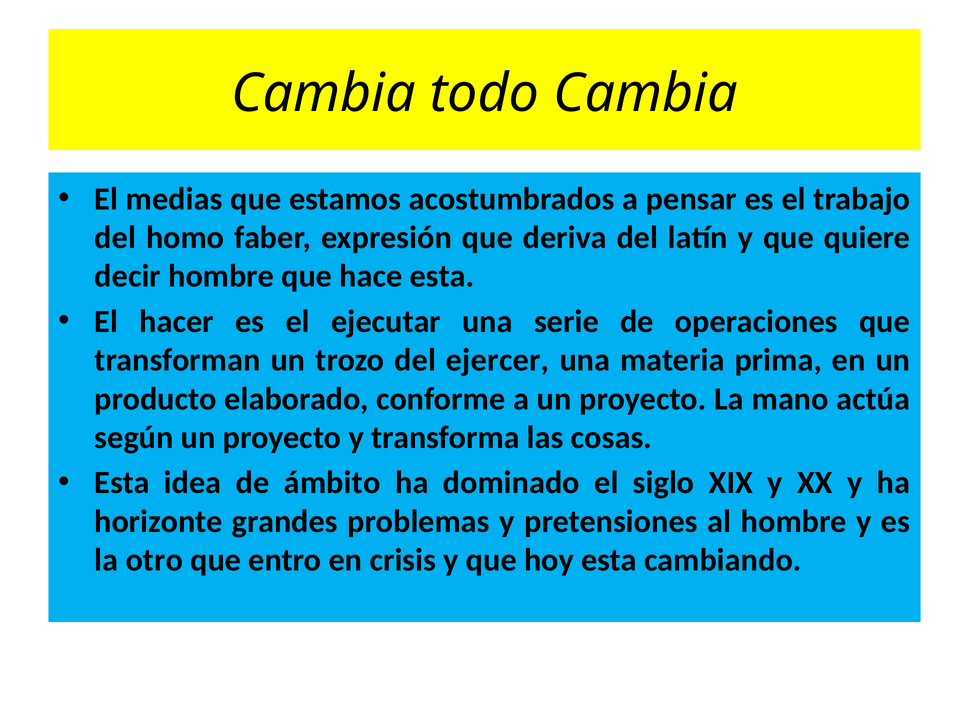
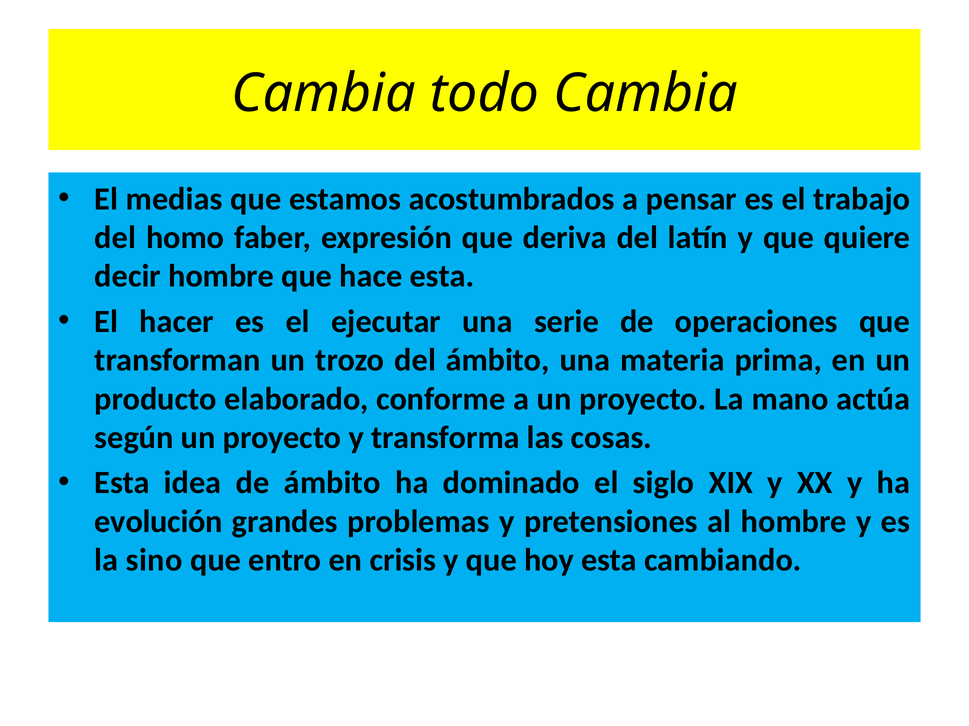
del ejercer: ejercer -> ámbito (498, 361)
horizonte: horizonte -> evolución (159, 522)
otro: otro -> sino (154, 561)
